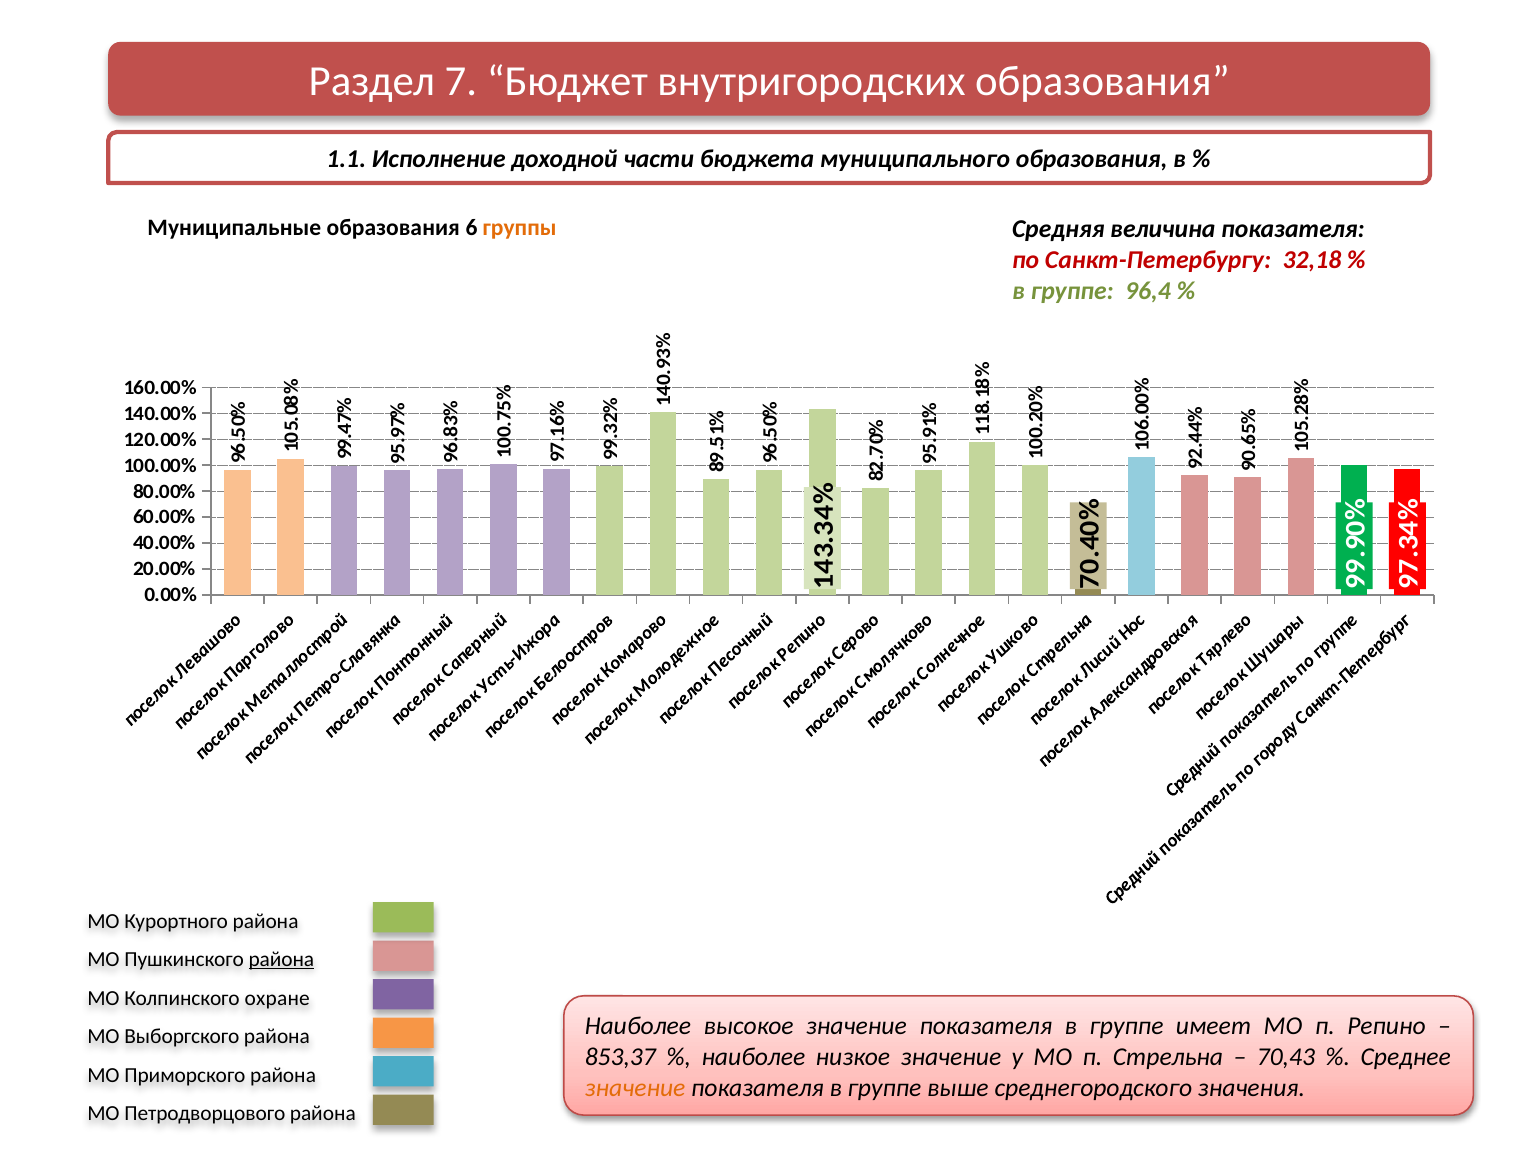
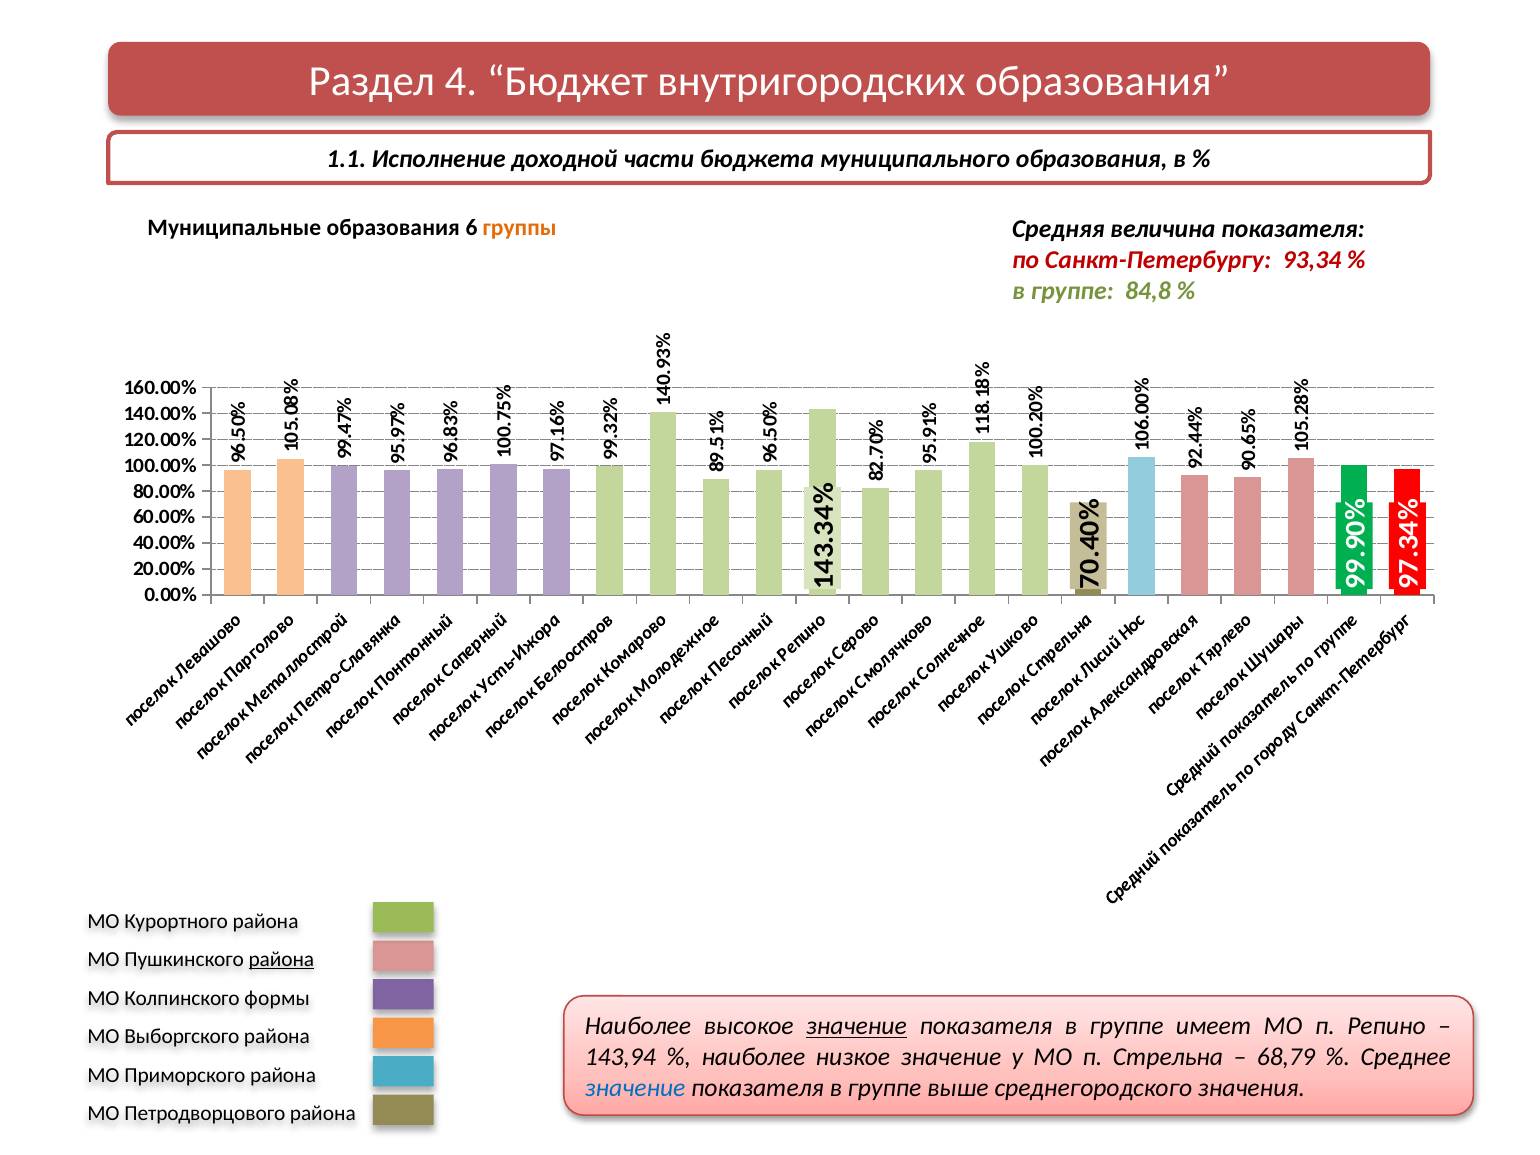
Раздел 7: 7 -> 4 (461, 82)
32,18: 32,18 -> 93,34 (1312, 260)
96,4: 96,4 -> 84,8 (1148, 291)
охране: охране -> формы (277, 998)
значение underline: none -> present (856, 1026)
853,37: 853,37 -> 143,94 (620, 1057)
70,43: 70,43 -> 68,79 (1286, 1057)
значение colour: orange -> blue (635, 1088)
